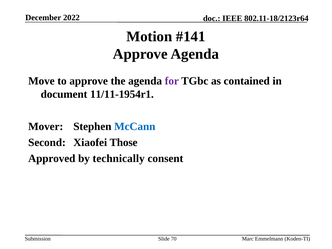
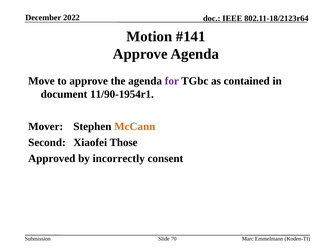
11/11-1954r1: 11/11-1954r1 -> 11/90-1954r1 (122, 94)
McCann colour: blue -> orange (135, 126)
technically: technically -> incorrectly (119, 159)
